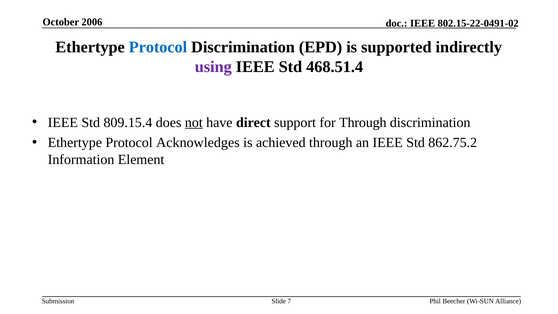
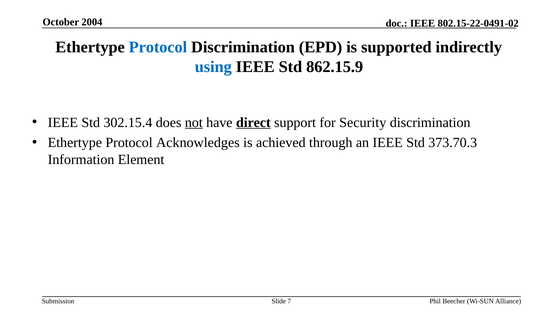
2006: 2006 -> 2004 (92, 22)
using colour: purple -> blue (213, 67)
468.51.4: 468.51.4 -> 862.15.9 (335, 67)
809.15.4: 809.15.4 -> 302.15.4 (128, 122)
direct underline: none -> present (253, 122)
for Through: Through -> Security (363, 122)
862.75.2: 862.75.2 -> 373.70.3 (453, 143)
